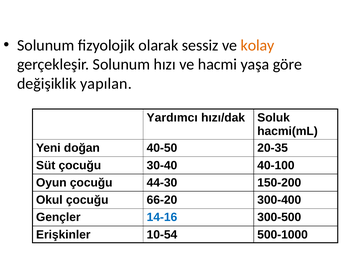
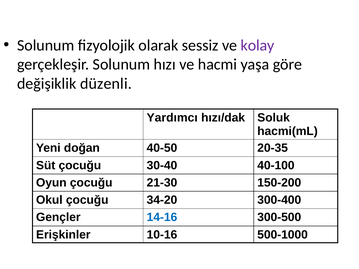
kolay colour: orange -> purple (258, 45)
yapılan: yapılan -> düzenli (106, 84)
44-30: 44-30 -> 21-30 (162, 183)
66-20: 66-20 -> 34-20 (162, 200)
10-54: 10-54 -> 10-16 (162, 235)
